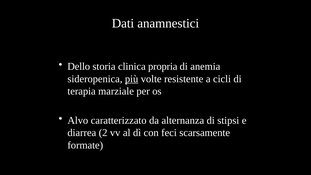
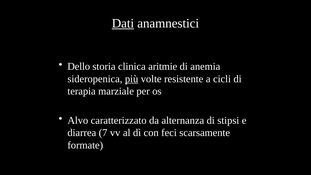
Dati underline: none -> present (123, 23)
propria: propria -> aritmie (163, 66)
2: 2 -> 7 (103, 133)
